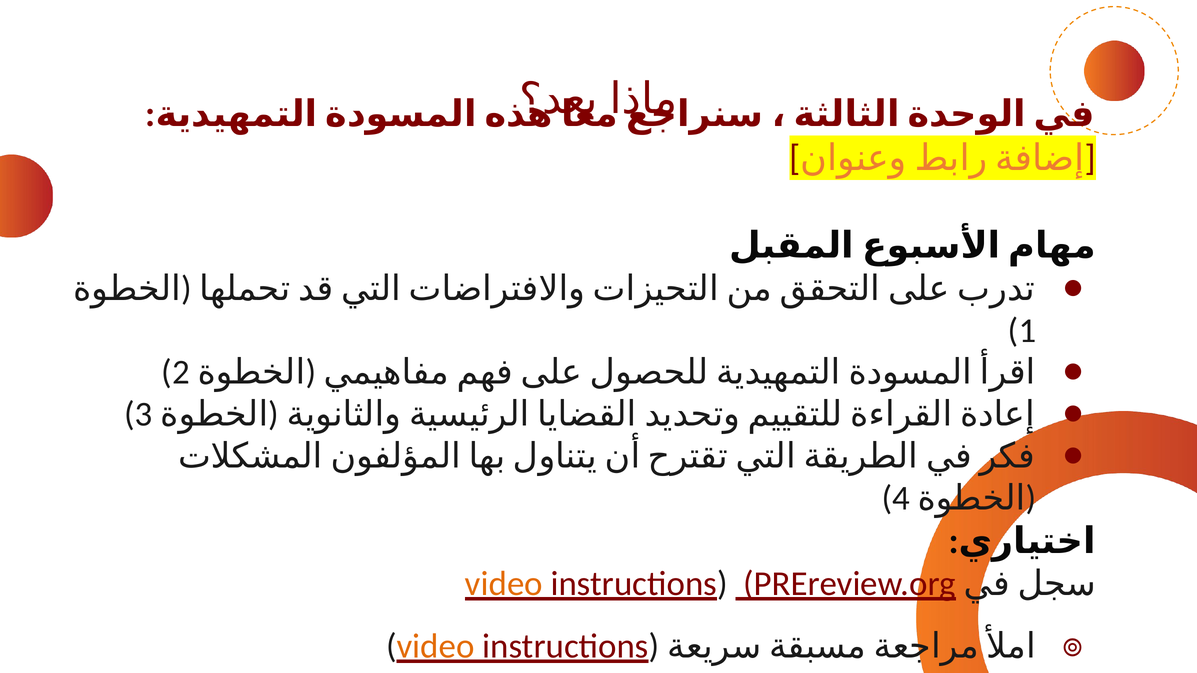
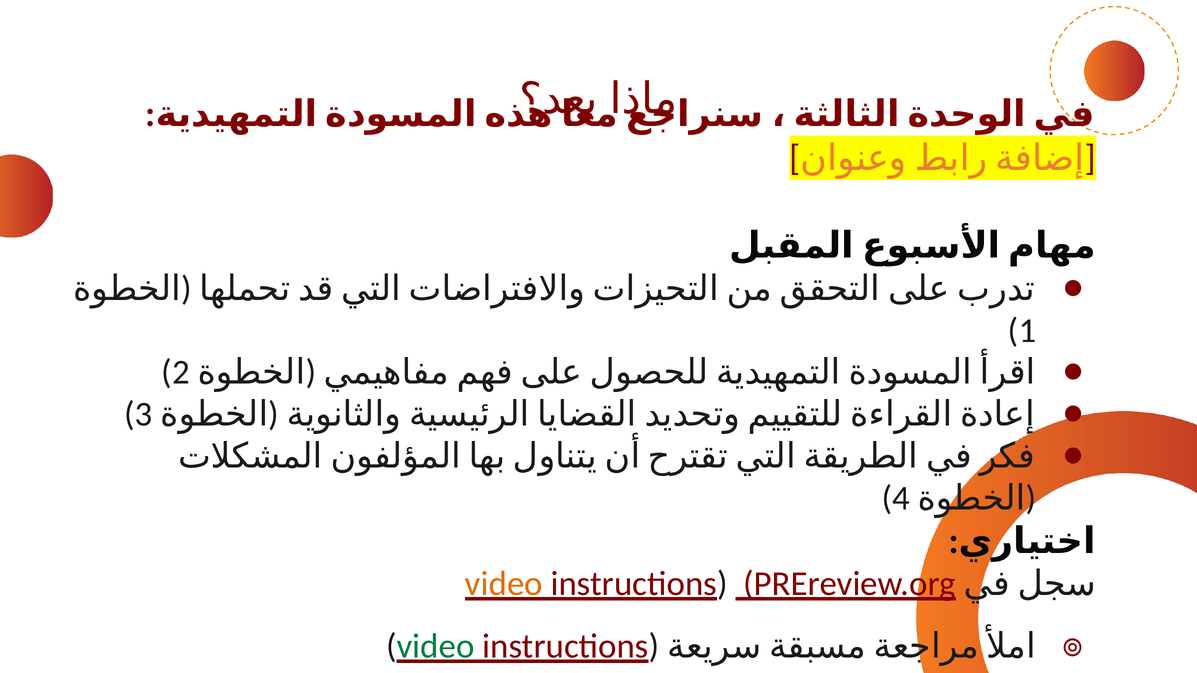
video colour: orange -> green (436, 647)
